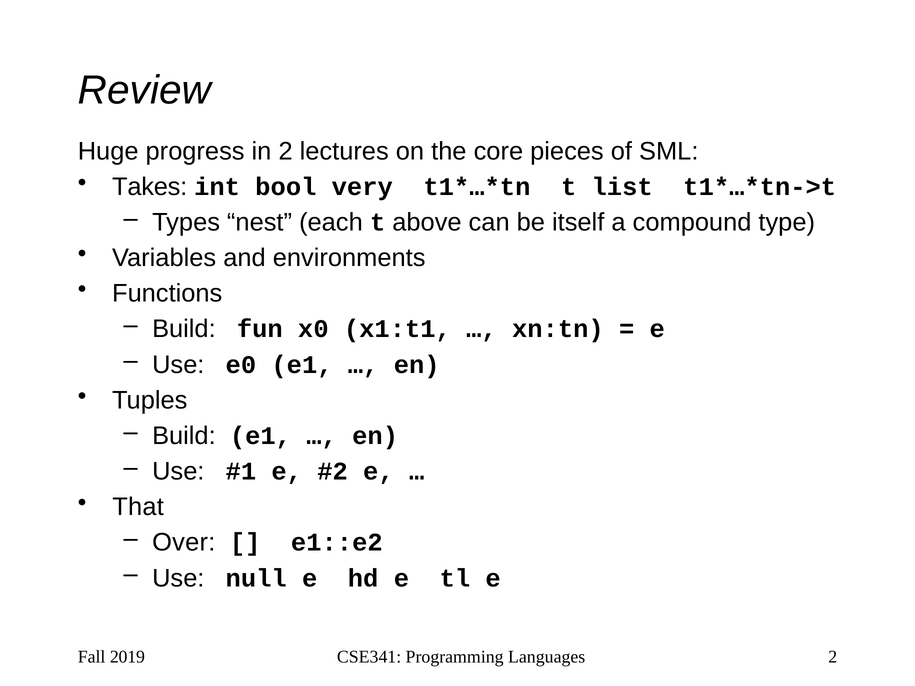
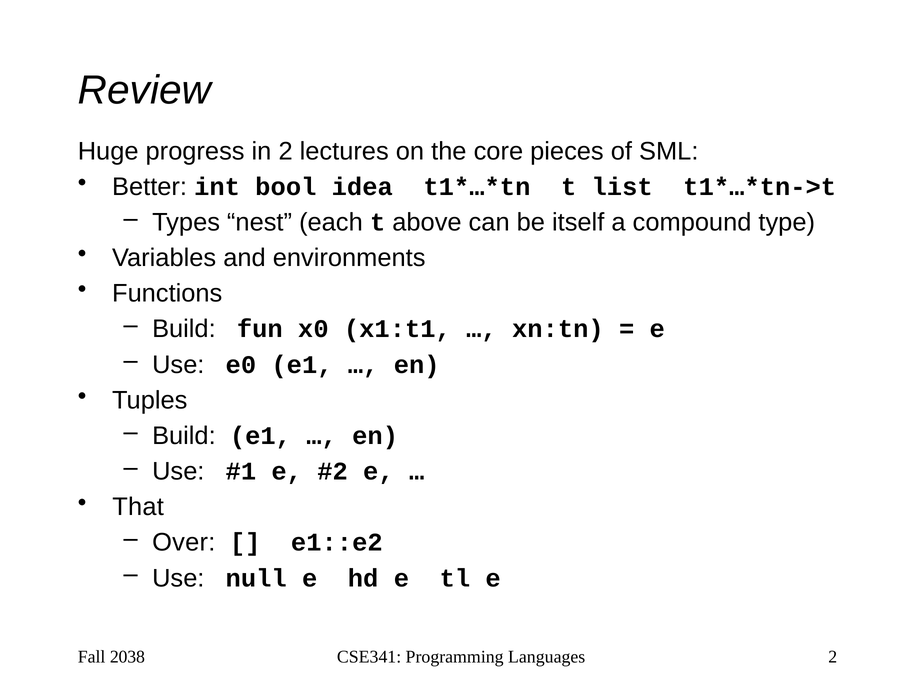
Takes: Takes -> Better (150, 187)
very: very -> idea (362, 187)
2019: 2019 -> 2038 (127, 657)
